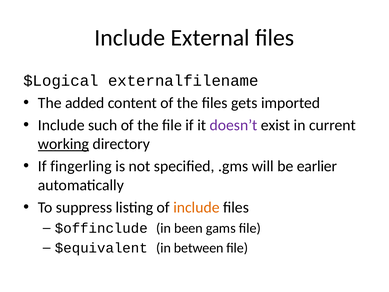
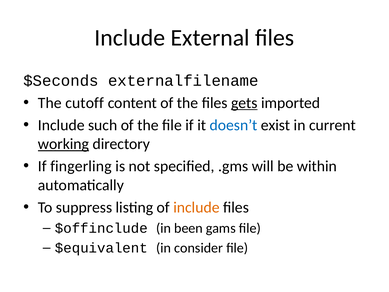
$Logical: $Logical -> $Seconds (61, 81)
added: added -> cutoff (85, 103)
gets underline: none -> present (244, 103)
doesn’t colour: purple -> blue (234, 125)
earlier: earlier -> within (317, 166)
between: between -> consider (199, 248)
